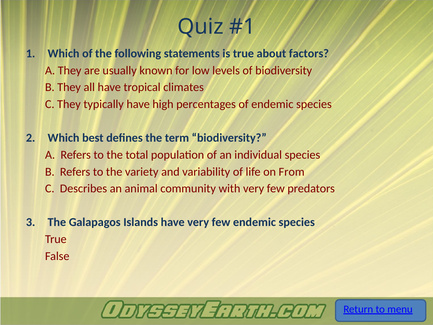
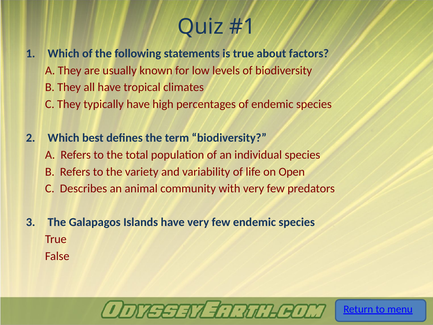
From: From -> Open (292, 172)
